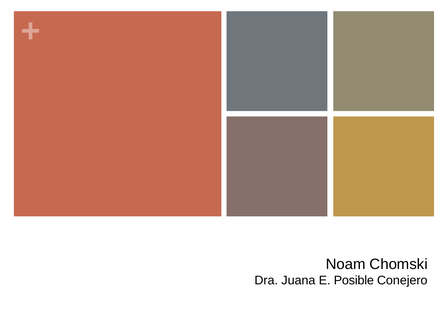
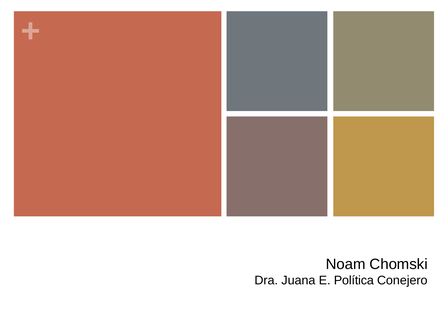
Posible: Posible -> Política (354, 280)
